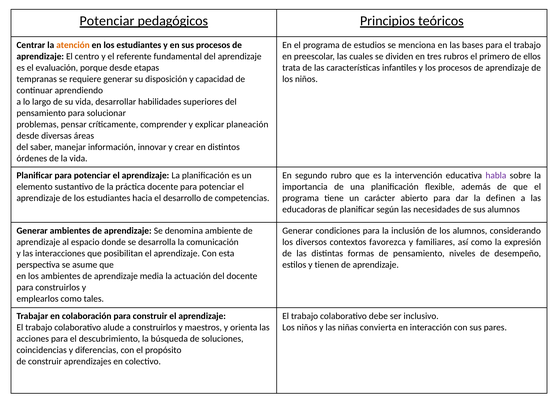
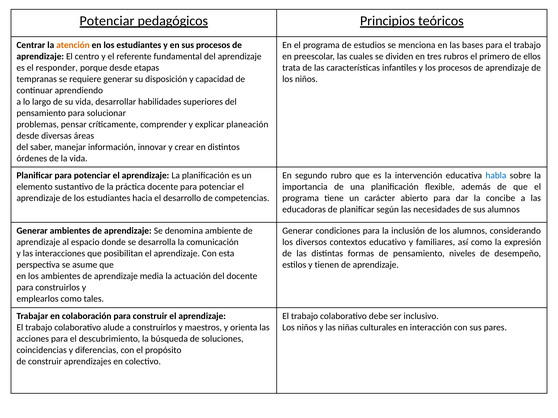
evaluación: evaluación -> responder (57, 68)
habla colour: purple -> blue (496, 176)
definen: definen -> concibe (501, 198)
favorezca: favorezca -> educativo (388, 242)
convierta: convierta -> culturales (378, 328)
